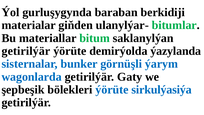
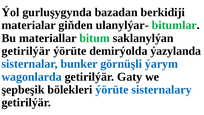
baraban: baraban -> bazadan (116, 12)
sirkulýasiýa: sirkulýasiýa -> sisternalary (162, 89)
